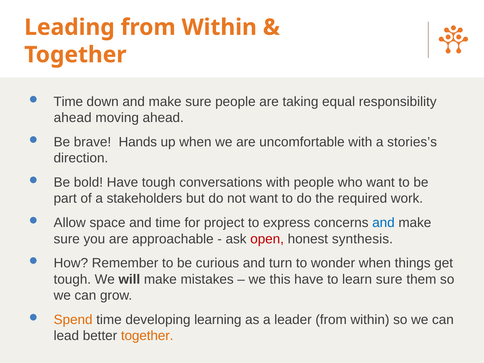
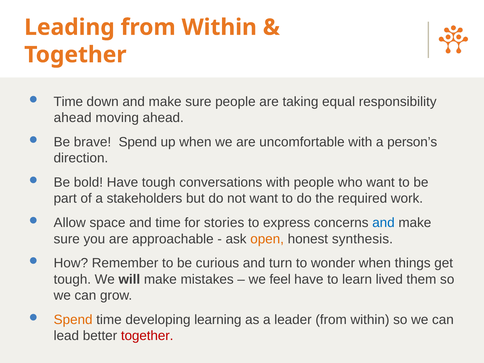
brave Hands: Hands -> Spend (138, 142)
stories’s: stories’s -> person’s (412, 142)
project: project -> stories (224, 223)
open colour: red -> orange (267, 239)
this: this -> feel (280, 279)
learn sure: sure -> lived (389, 279)
together colour: orange -> red (147, 336)
